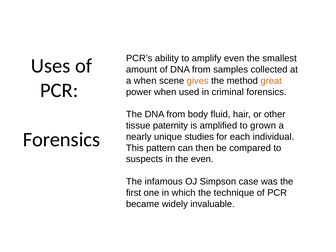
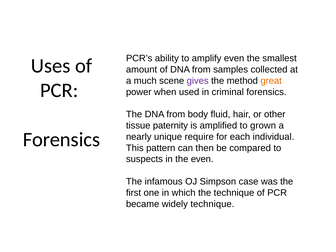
a when: when -> much (145, 81)
gives colour: orange -> purple (198, 81)
studies: studies -> require (199, 137)
widely invaluable: invaluable -> technique (212, 204)
